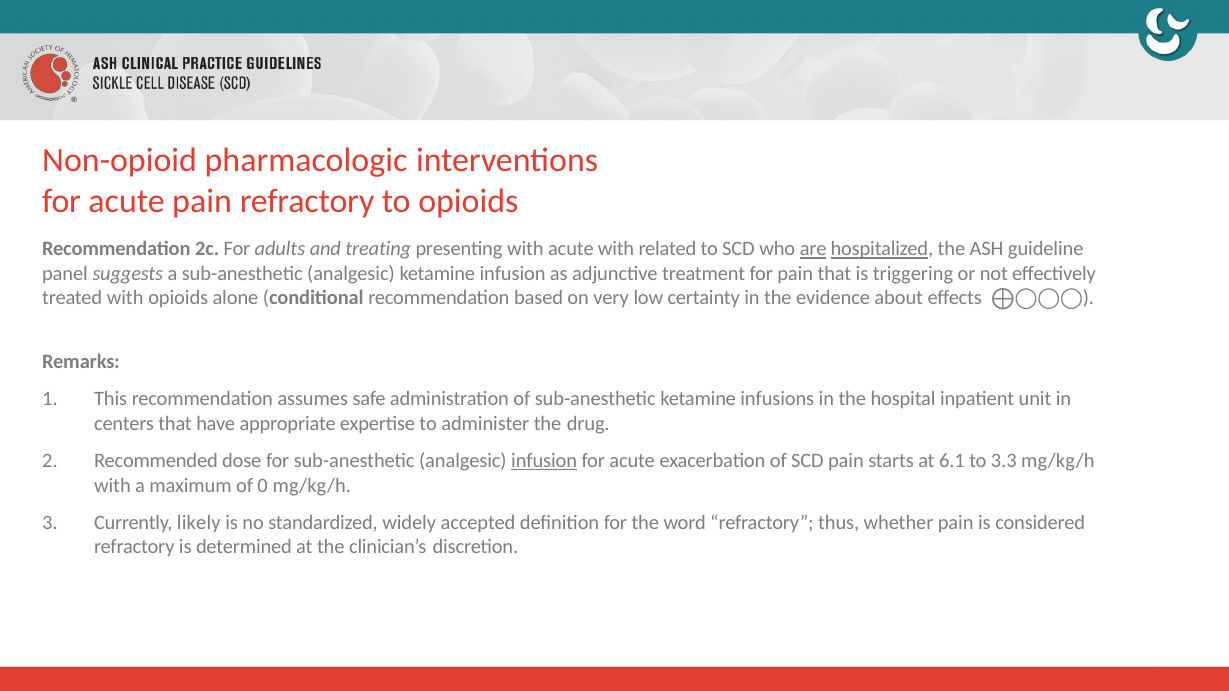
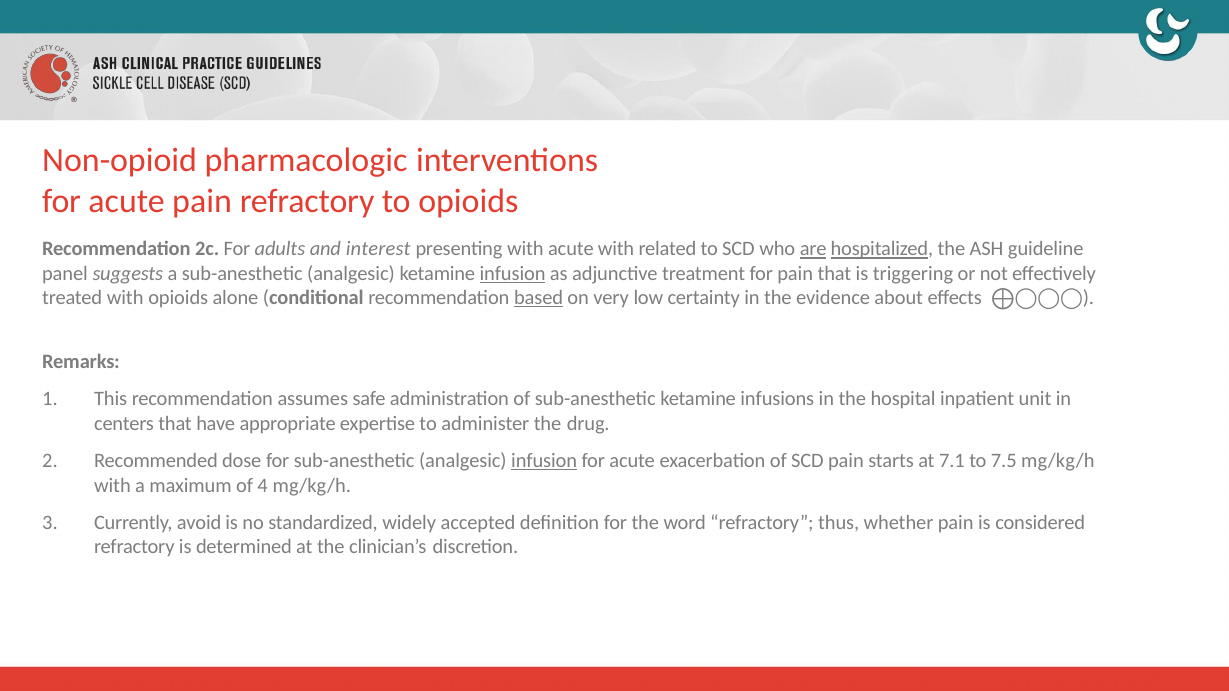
treating: treating -> interest (378, 249)
infusion underline: none -> present (513, 274)
based underline: none -> present (539, 298)
6.1: 6.1 -> 7.1 (952, 461)
3.3: 3.3 -> 7.5 (1004, 461)
0: 0 -> 4 (263, 486)
likely: likely -> avoid (199, 523)
